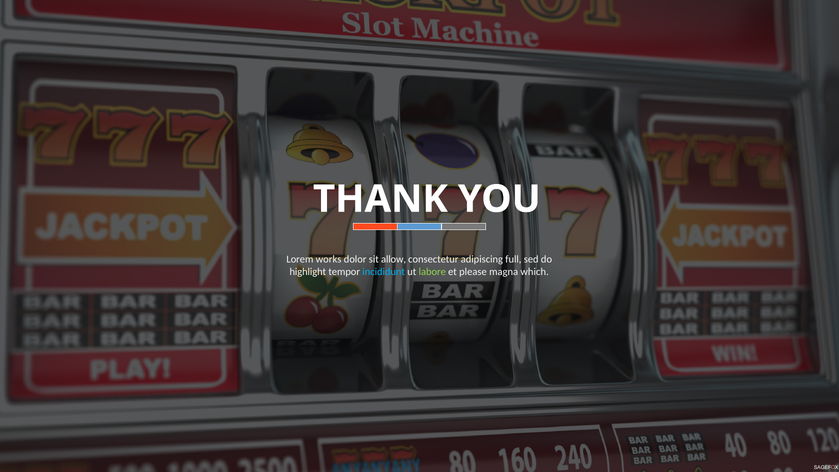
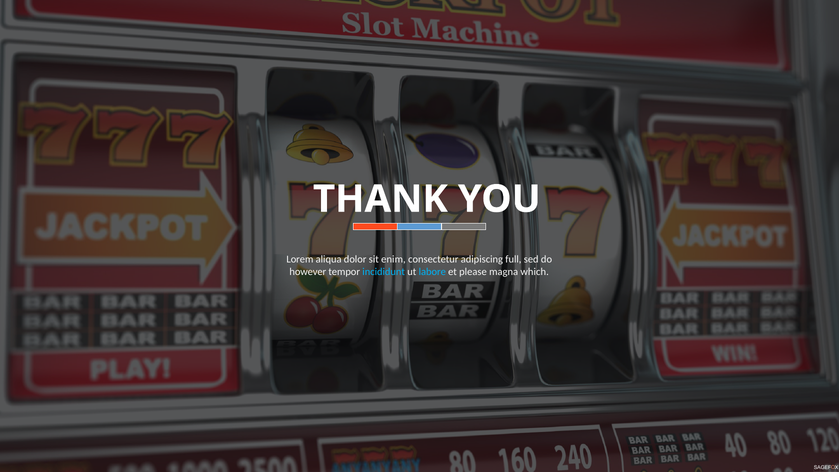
works: works -> aliqua (329, 259)
allow: allow -> enim (393, 259)
highlight: highlight -> however (308, 272)
labore colour: light green -> light blue (432, 272)
